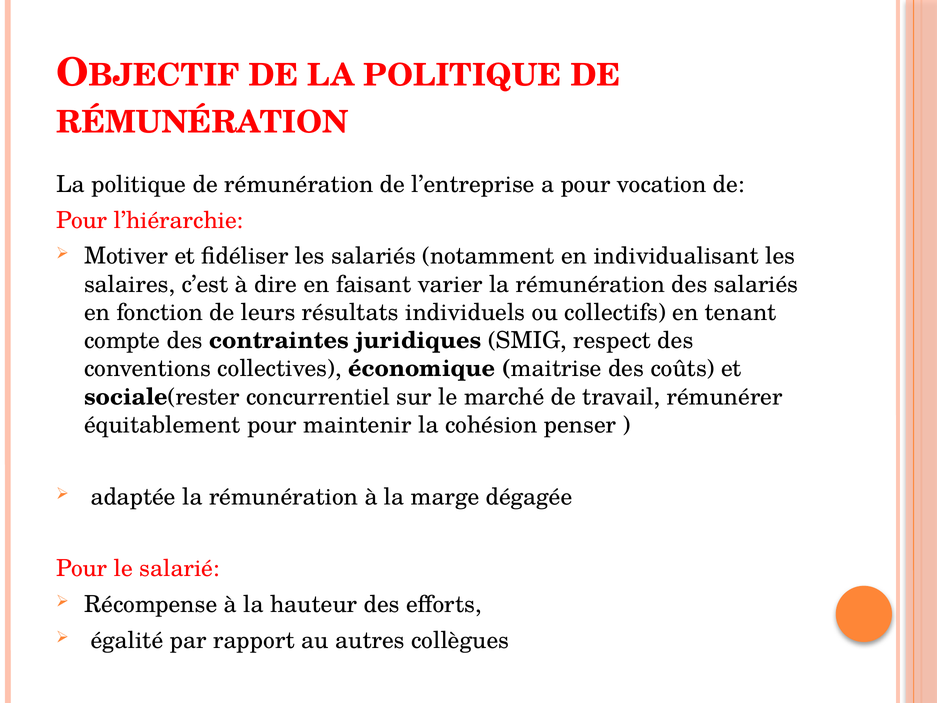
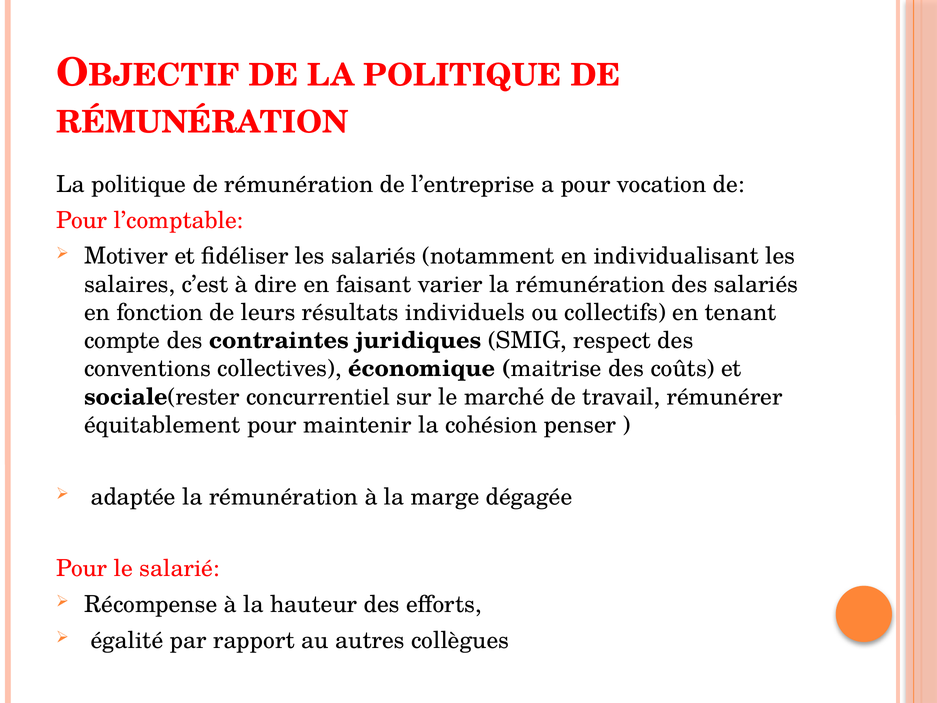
l’hiérarchie: l’hiérarchie -> l’comptable (179, 220)
